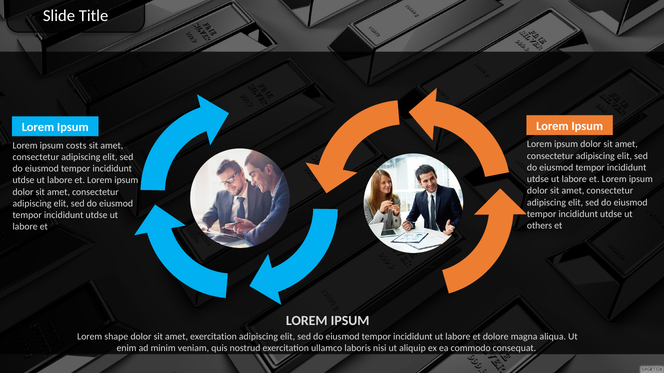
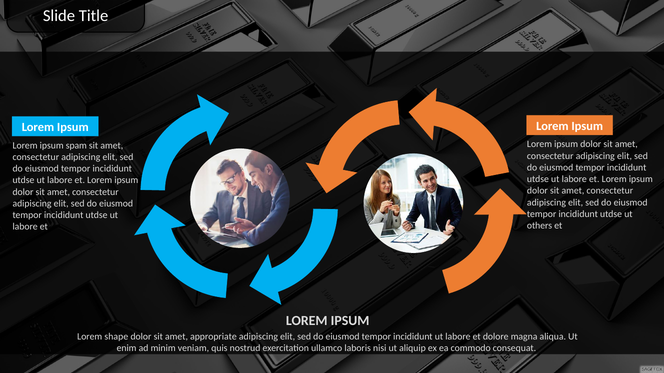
costs: costs -> spam (76, 146)
amet exercitation: exercitation -> appropriate (213, 337)
